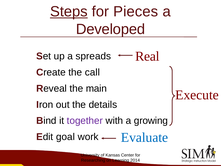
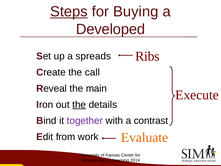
Pieces: Pieces -> Buying (136, 12)
Real: Real -> Ribs (147, 56)
the underline: none -> present (79, 104)
growing: growing -> contrast (151, 121)
Evaluate colour: blue -> orange (145, 137)
goal: goal -> from (66, 137)
